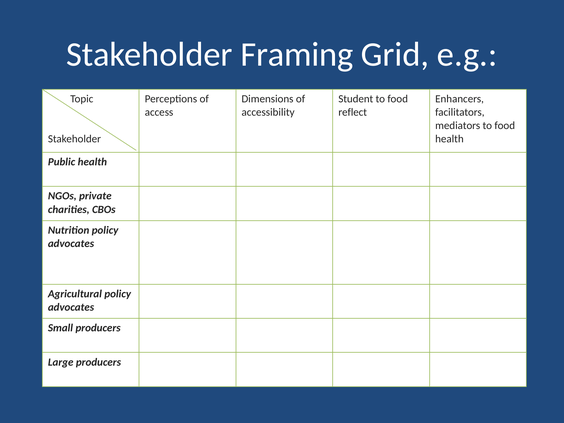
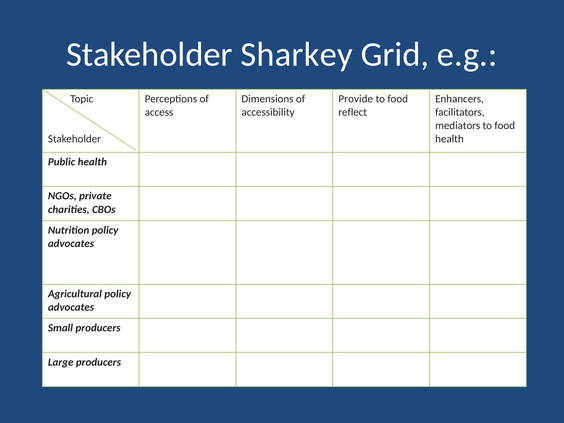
Framing: Framing -> Sharkey (297, 55)
Student: Student -> Provide (356, 99)
